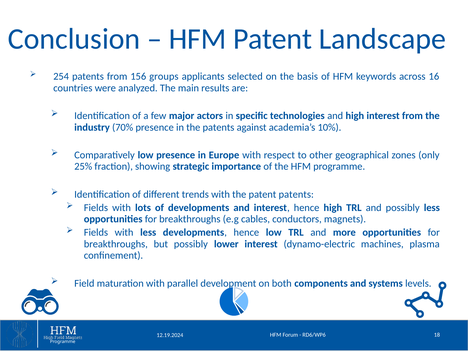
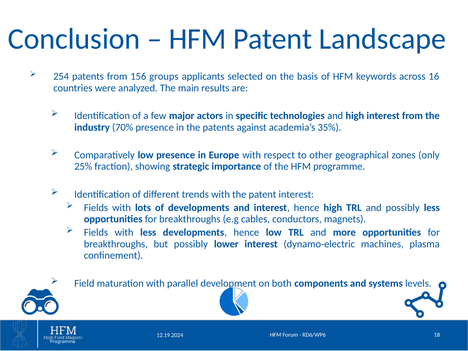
10%: 10% -> 35% (329, 127)
patent patents: patents -> interest (296, 194)
